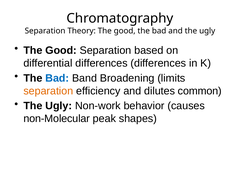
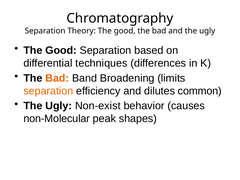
differential differences: differences -> techniques (101, 63)
Bad colour: blue -> orange (57, 78)
Non-work: Non-work -> Non-exist (98, 106)
